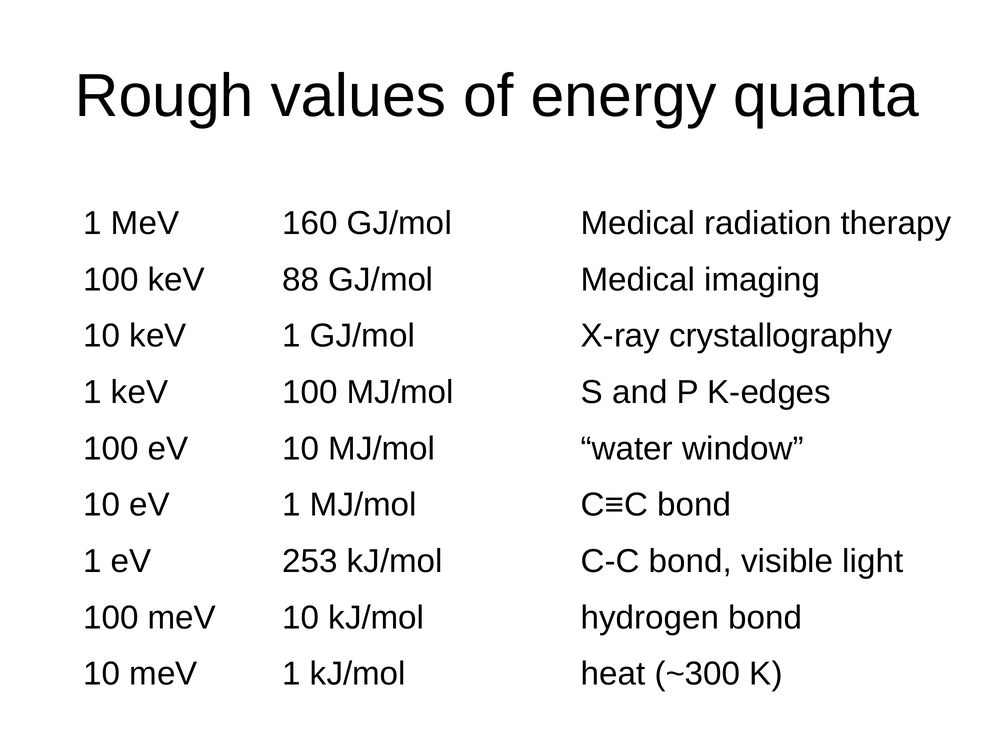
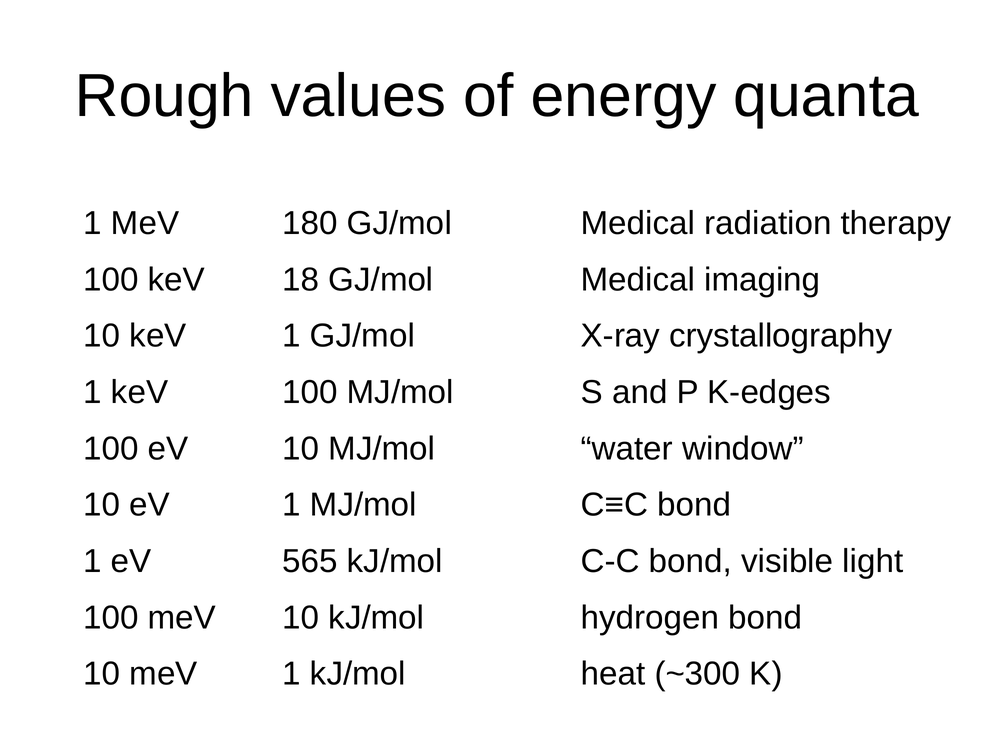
160: 160 -> 180 (310, 223)
88: 88 -> 18 (301, 280)
253: 253 -> 565 (310, 562)
